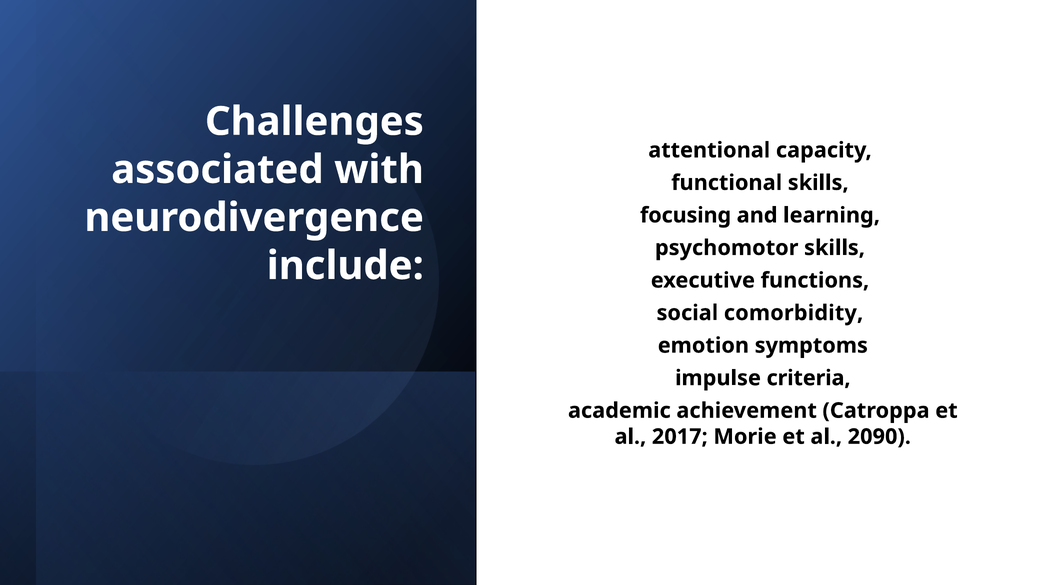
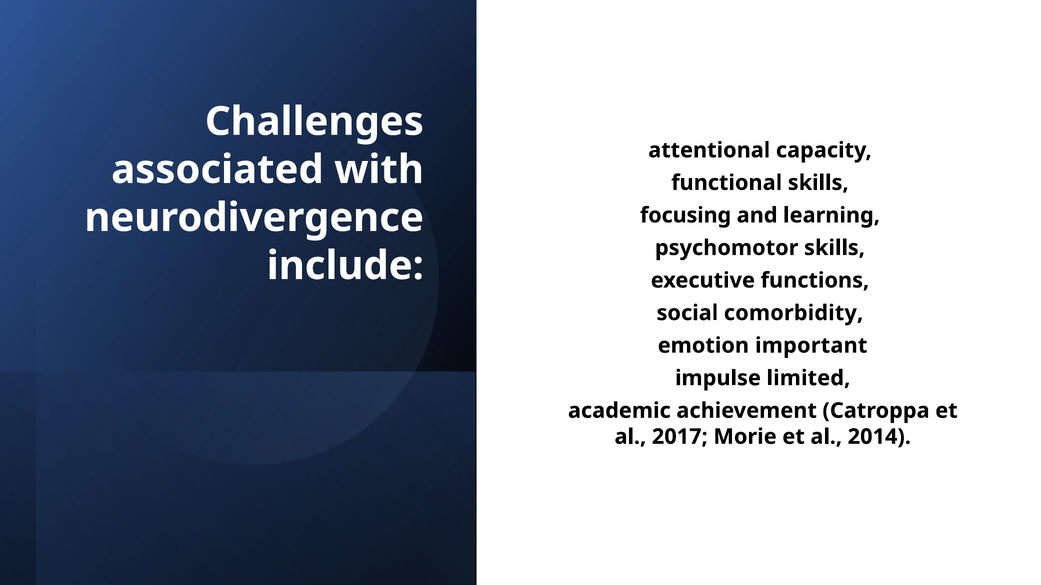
symptoms: symptoms -> important (811, 346)
criteria: criteria -> limited (808, 378)
2090: 2090 -> 2014 (879, 437)
